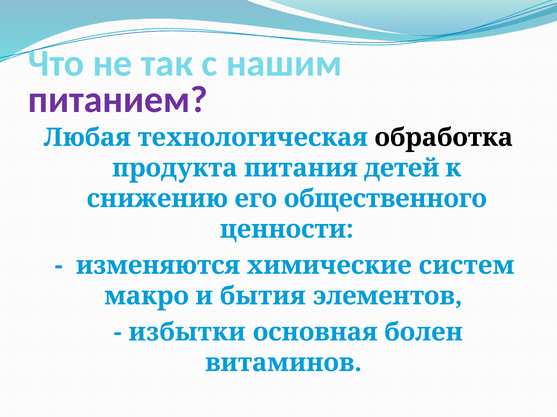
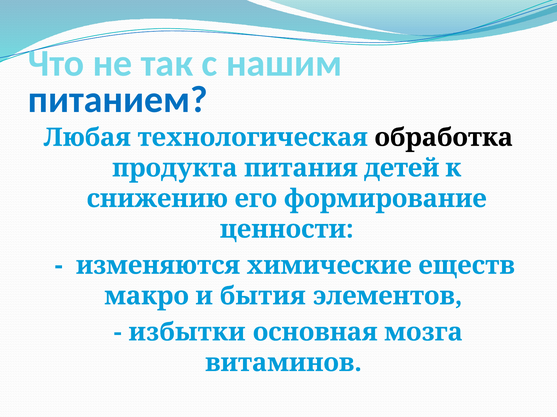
питанием colour: purple -> blue (118, 100)
общественного: общественного -> формирование (385, 199)
систем: систем -> еществ (467, 266)
болен: болен -> мозга (424, 333)
